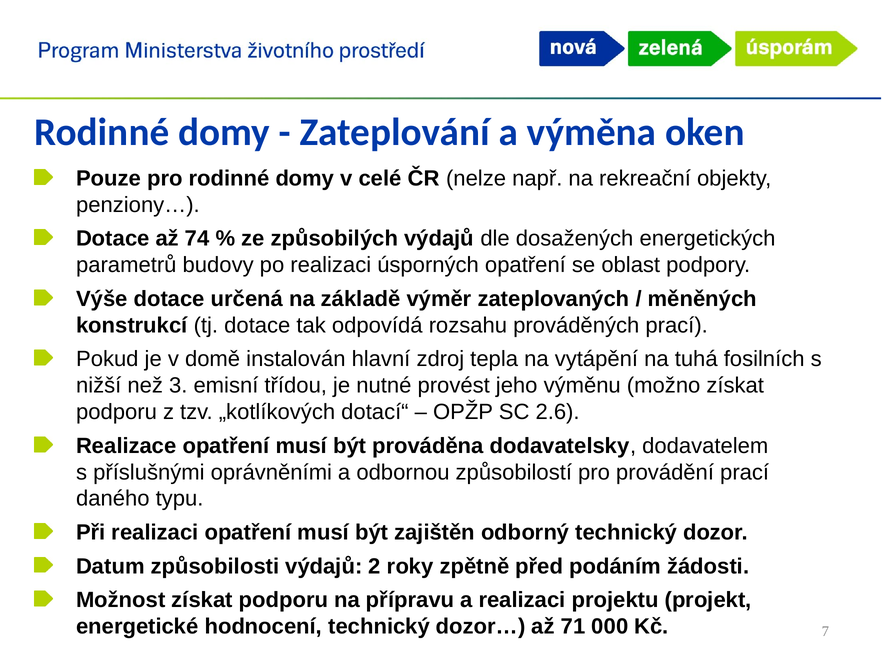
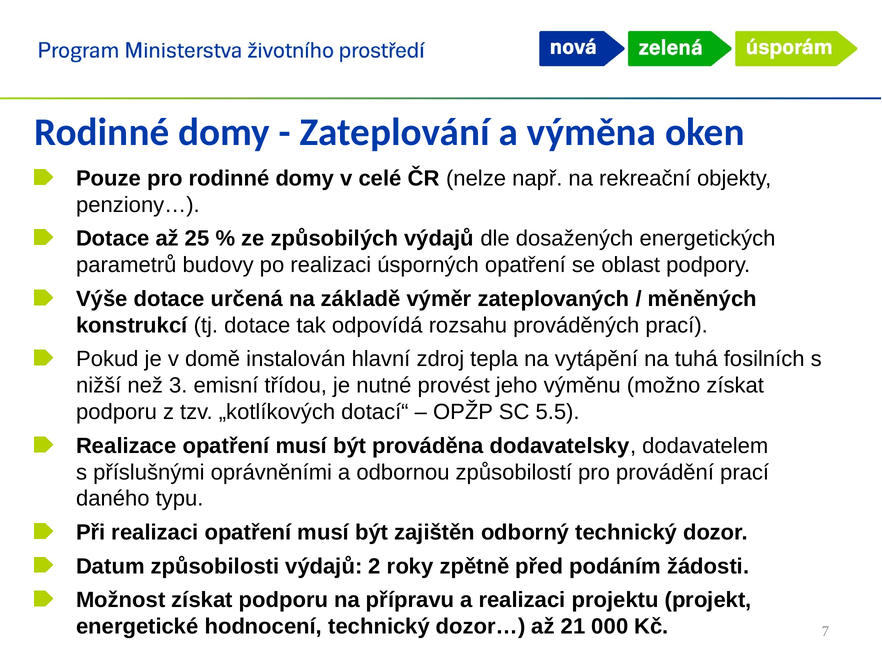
74: 74 -> 25 (197, 239)
2.6: 2.6 -> 5.5 (558, 412)
71: 71 -> 21 (573, 627)
